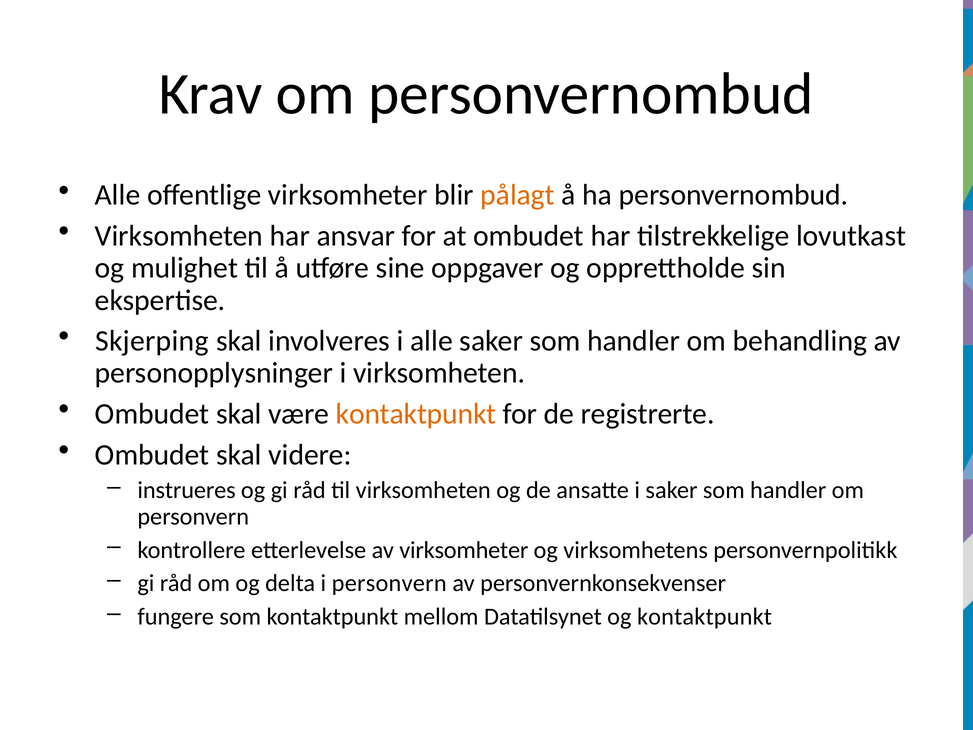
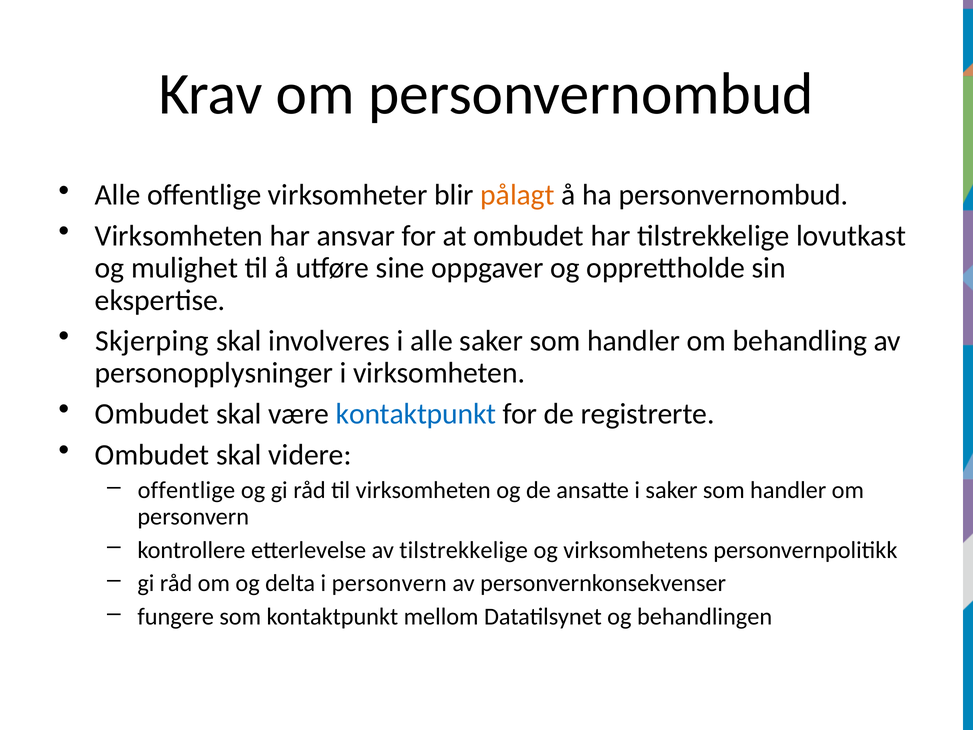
kontaktpunkt colour: orange -> blue (416, 414)
instrueres: instrueres -> offentlige (186, 490)
av virksomheter: virksomheter -> tilstrekkelige (464, 550)
og kontaktpunkt: kontaktpunkt -> behandlingen (705, 616)
